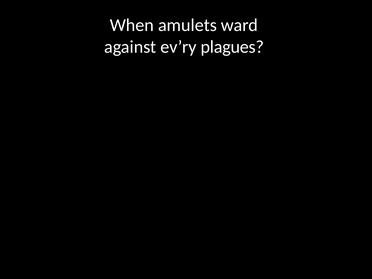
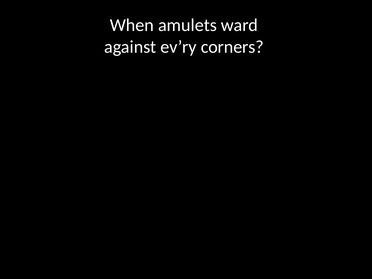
plagues: plagues -> corners (232, 47)
